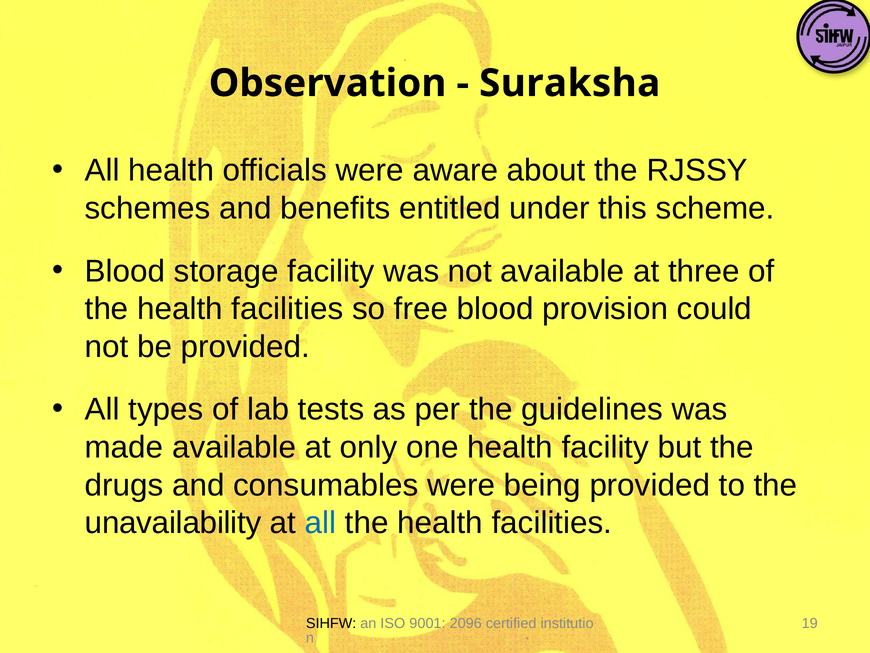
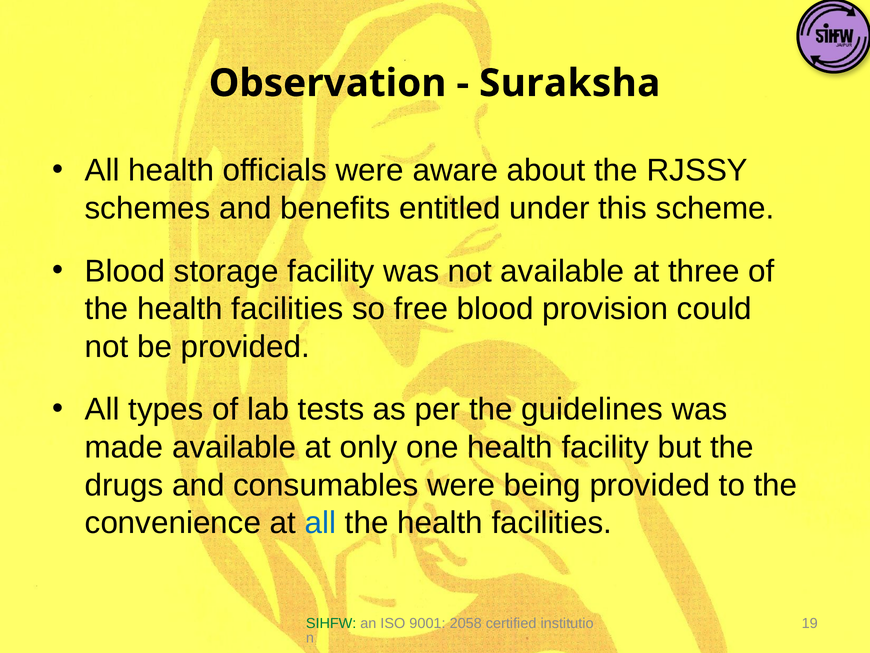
unavailability: unavailability -> convenience (173, 523)
SIHFW colour: black -> green (331, 623)
2096: 2096 -> 2058 (466, 623)
